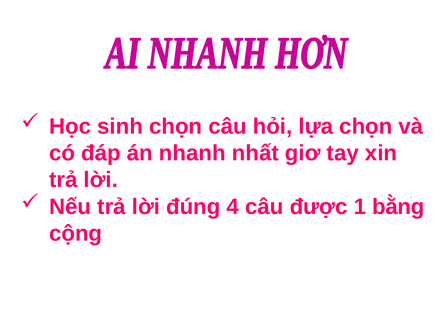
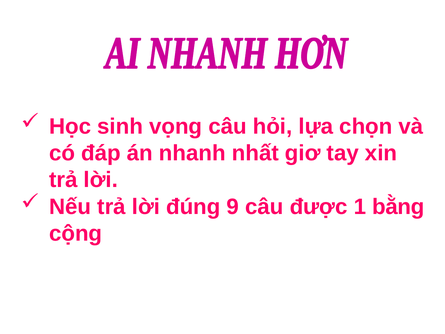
sinh chọn: chọn -> vọng (176, 126)
4: 4 -> 9 (233, 207)
